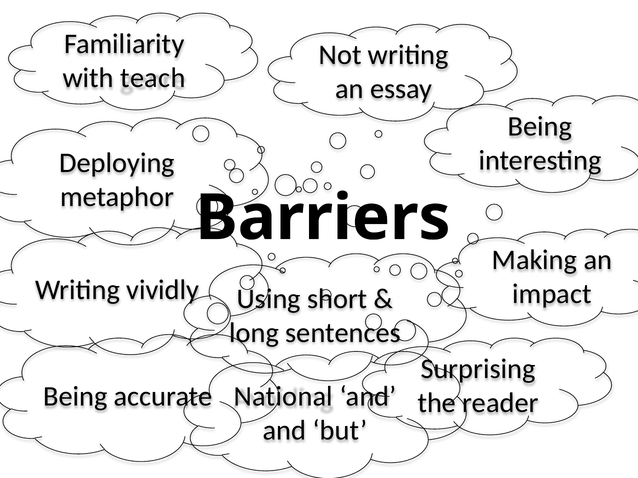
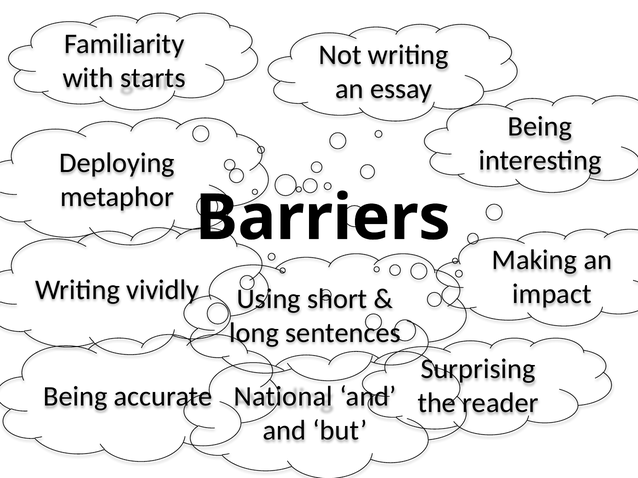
teach: teach -> starts (153, 78)
